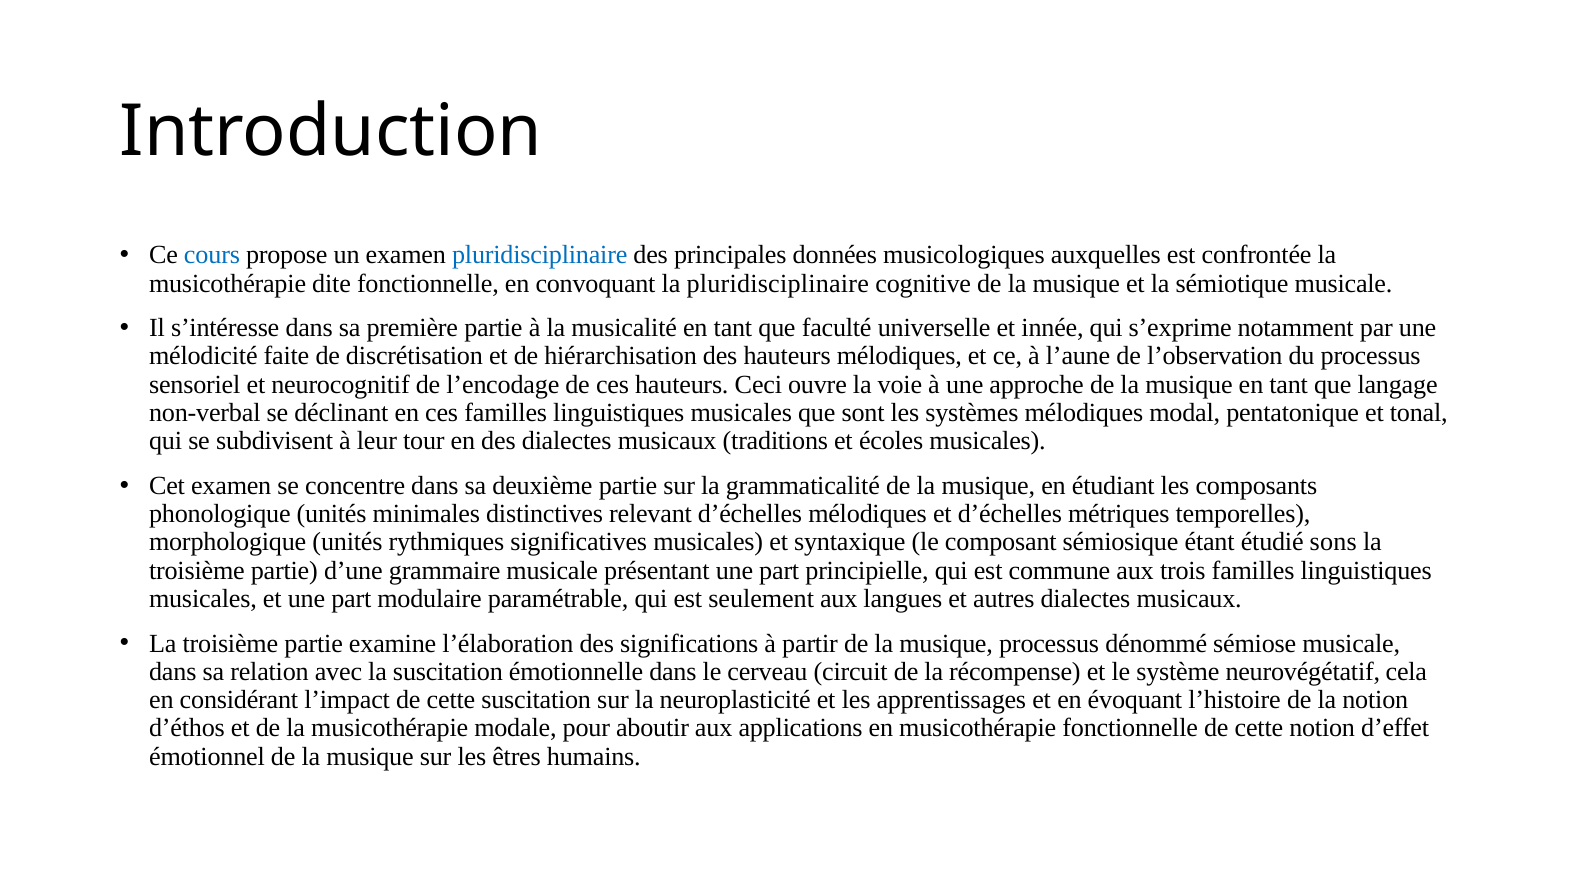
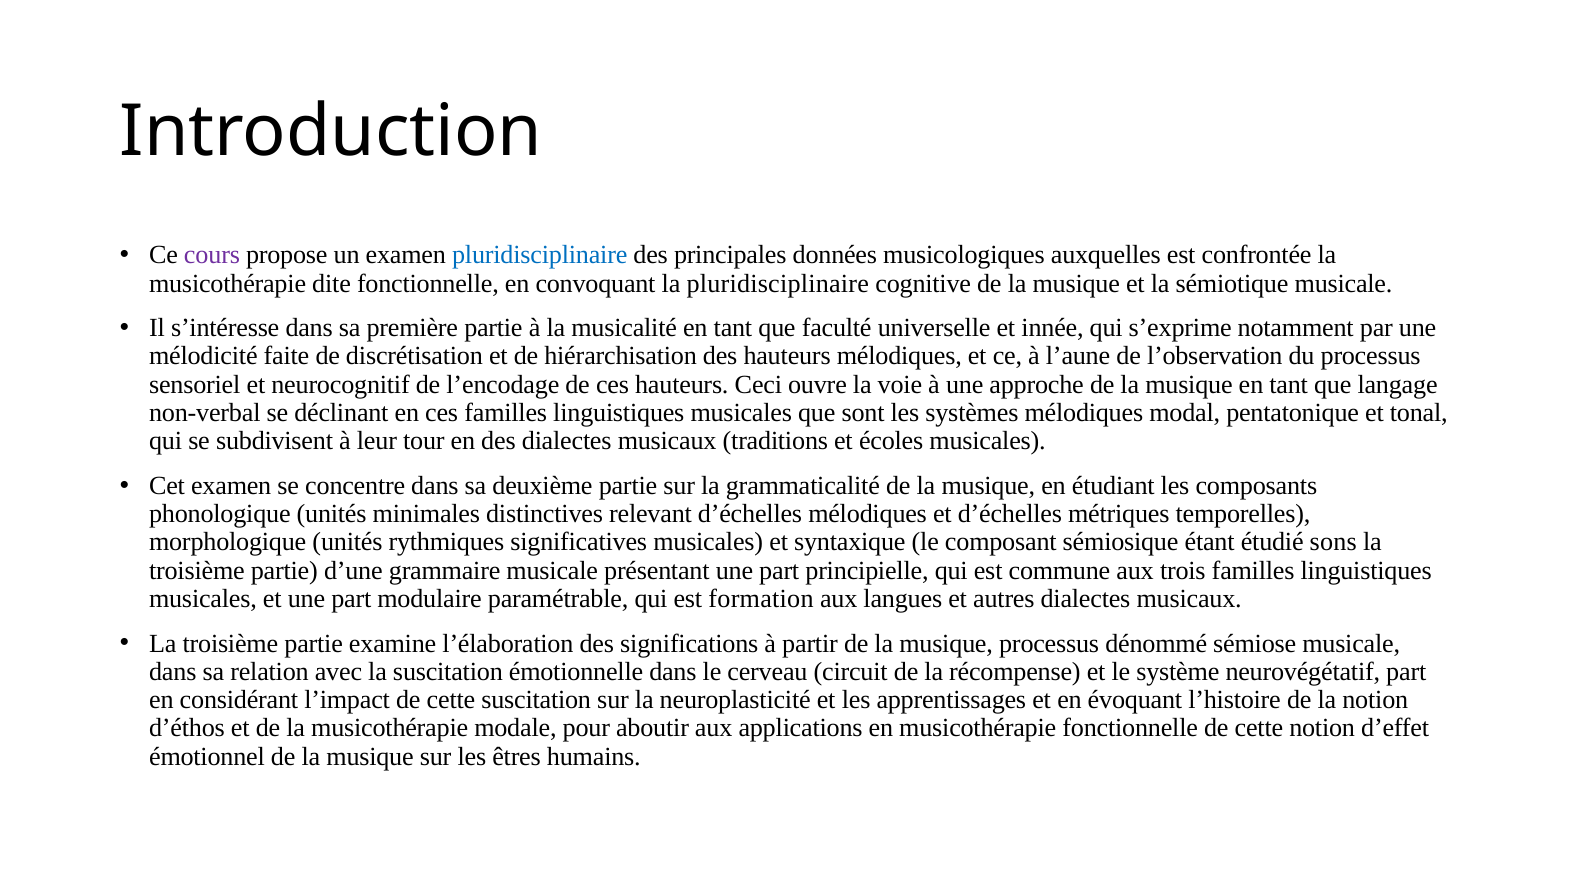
cours colour: blue -> purple (212, 255)
seulement: seulement -> formation (761, 599)
neurovégétatif cela: cela -> part (1406, 671)
